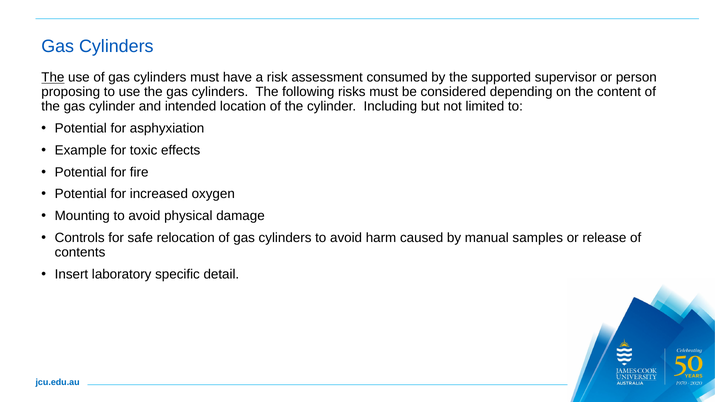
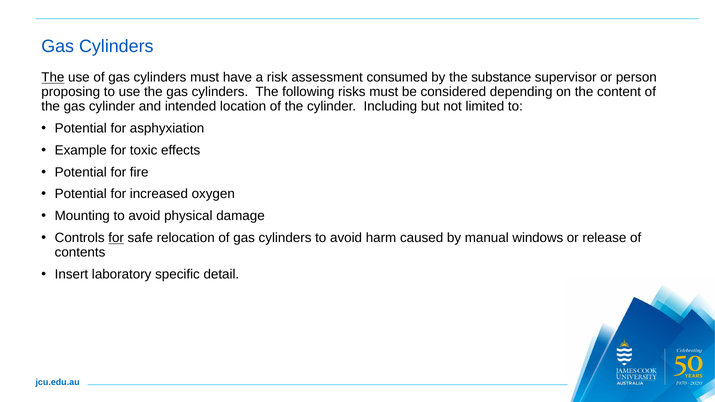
supported: supported -> substance (501, 77)
for underline: none -> present (116, 238)
samples: samples -> windows (538, 238)
